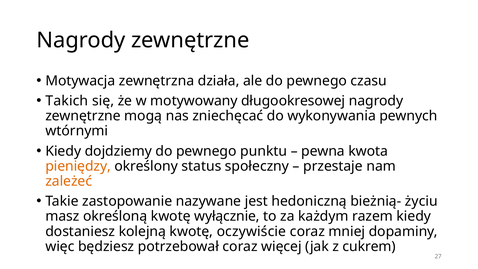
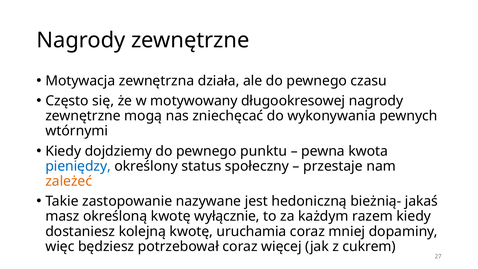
Takich: Takich -> Często (67, 101)
pieniędzy colour: orange -> blue (78, 166)
życiu: życiu -> jakaś (421, 201)
oczywiście: oczywiście -> uruchamia (252, 231)
